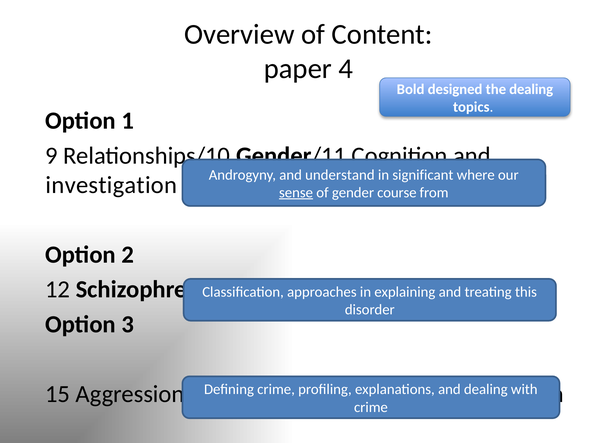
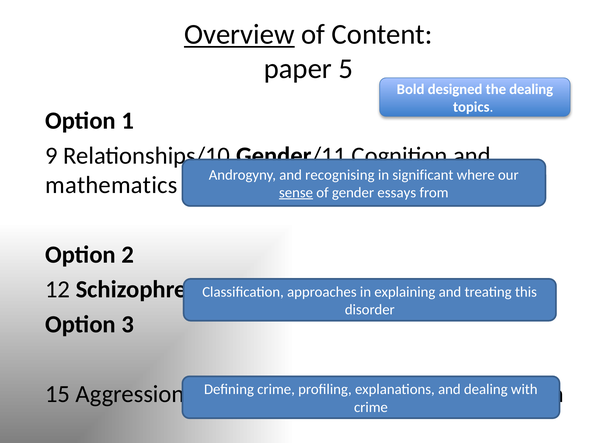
Overview underline: none -> present (239, 34)
4: 4 -> 5 (346, 69)
understand: understand -> recognising (340, 175)
investigation: investigation -> mathematics (111, 185)
course: course -> essays (397, 193)
